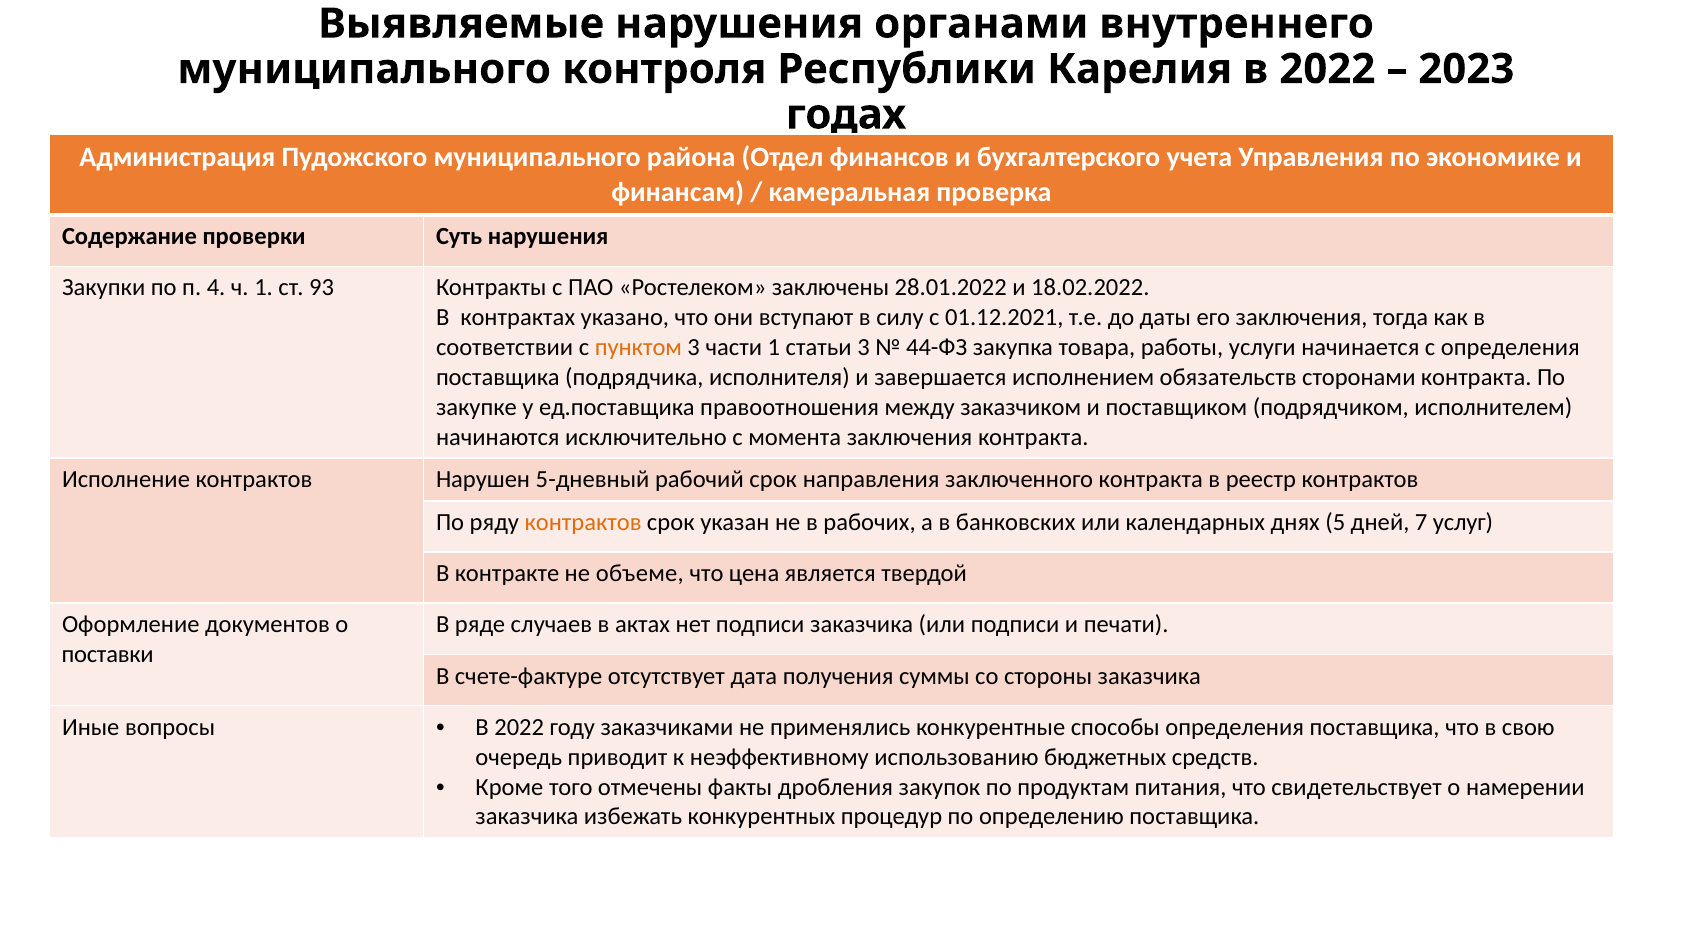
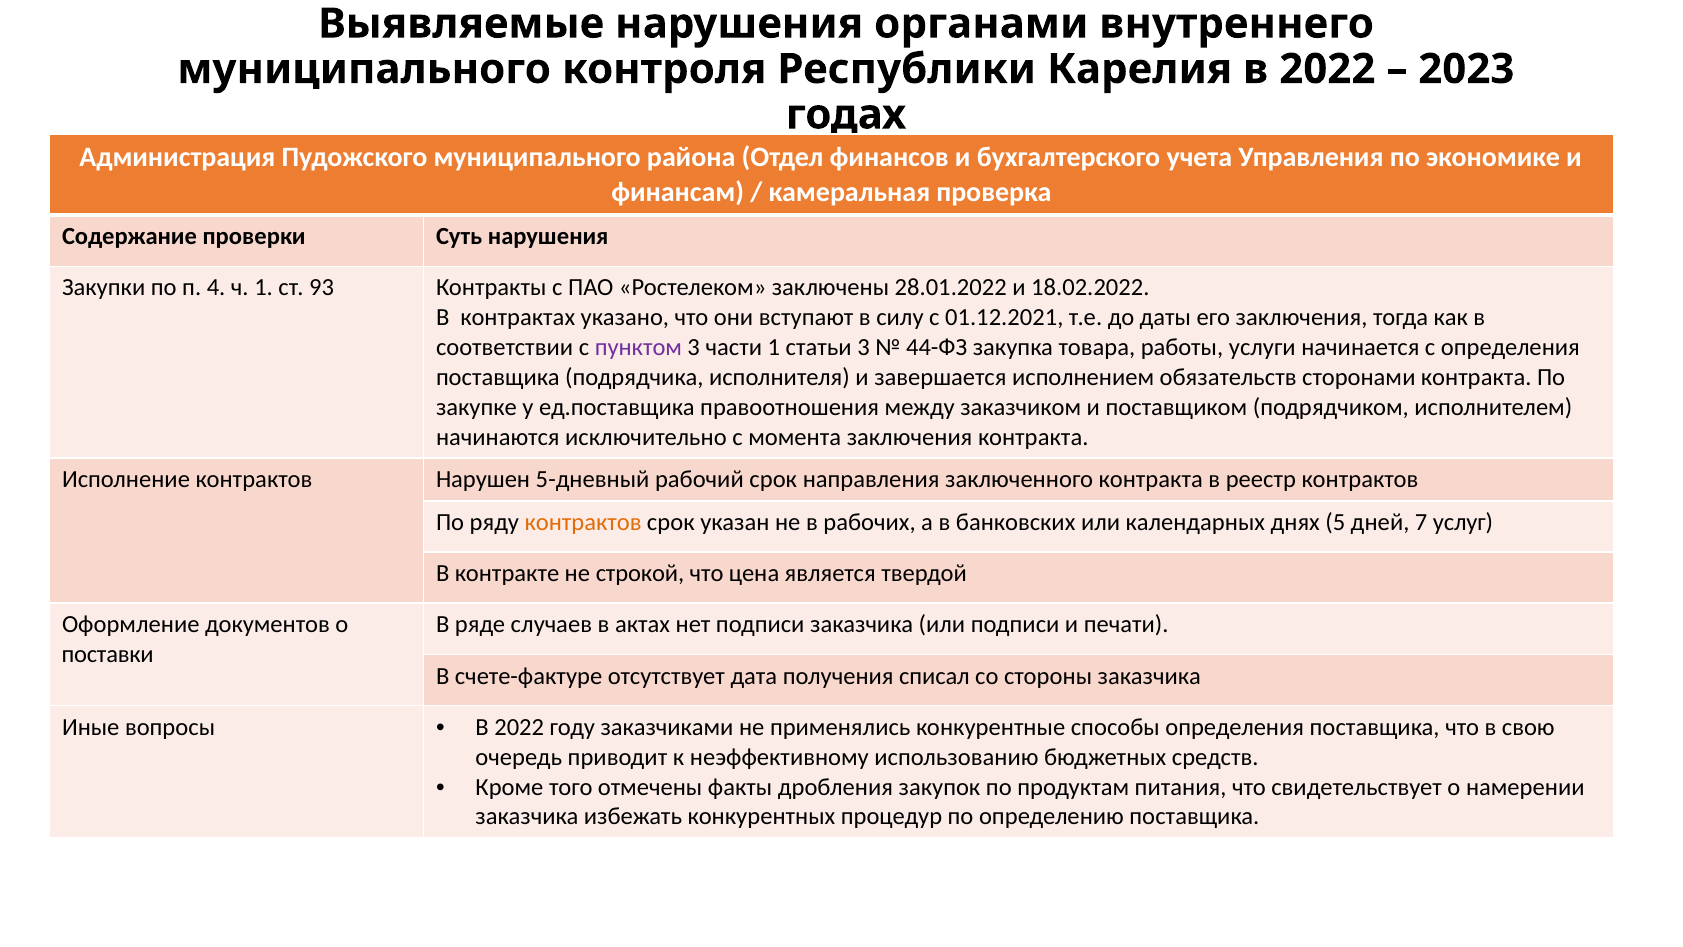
пунктом colour: orange -> purple (638, 348)
объеме: объеме -> строкой (640, 573)
суммы: суммы -> списал (934, 676)
